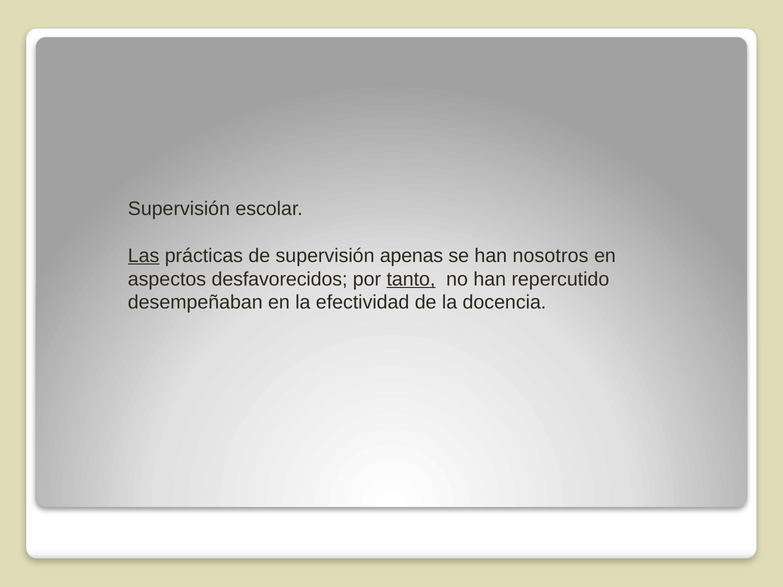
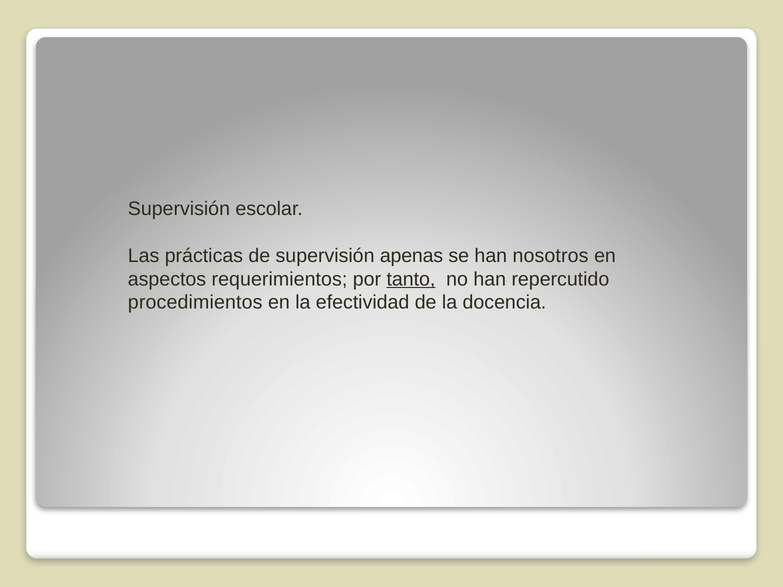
Las underline: present -> none (144, 256)
desfavorecidos: desfavorecidos -> requerimientos (279, 279)
desempeñaban: desempeñaban -> procedimientos (195, 303)
